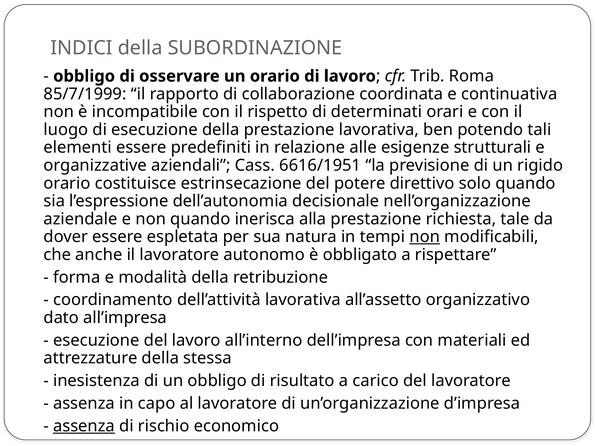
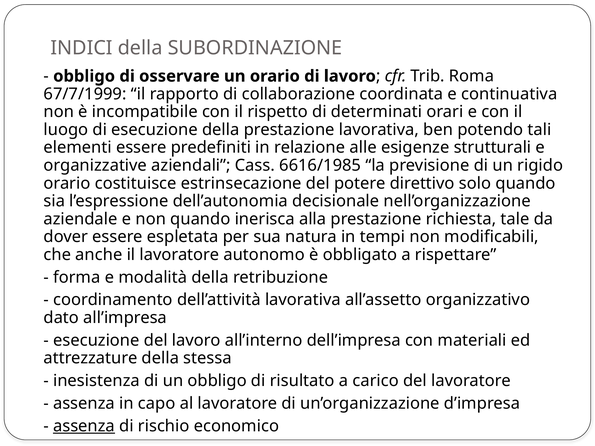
85/7/1999: 85/7/1999 -> 67/7/1999 (85, 94)
6616/1951: 6616/1951 -> 6616/1985 (320, 165)
non underline: present -> none (425, 237)
